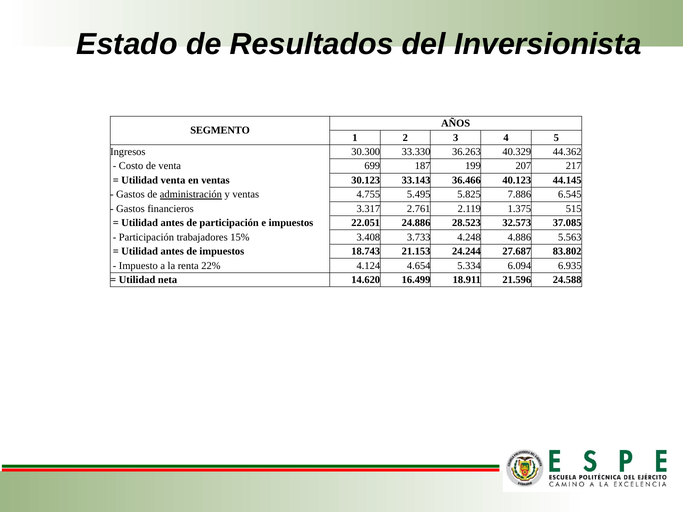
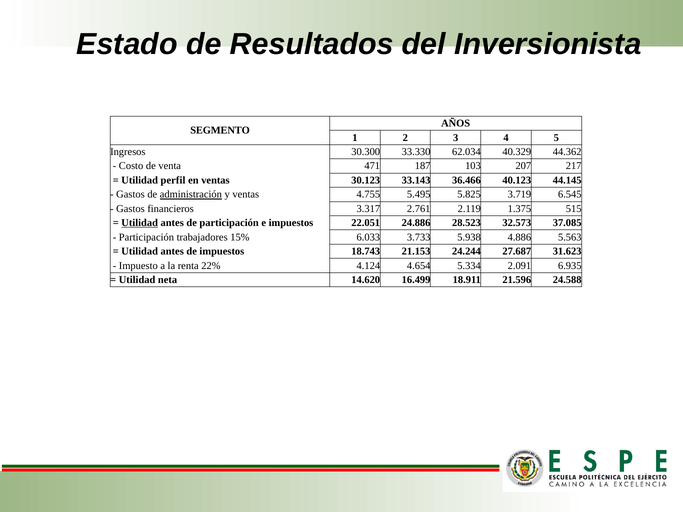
36.263: 36.263 -> 62.034 (466, 152)
699: 699 -> 471 (372, 166)
199: 199 -> 103 (473, 166)
Utilidad venta: venta -> perfil (173, 180)
7.886: 7.886 -> 3.719 (519, 195)
Utilidad underline: none -> present (140, 223)
3.408: 3.408 -> 6.033 (368, 237)
4.248: 4.248 -> 5.938 (469, 237)
83.802: 83.802 -> 31.623 (567, 251)
6.094: 6.094 -> 2.091 (519, 266)
